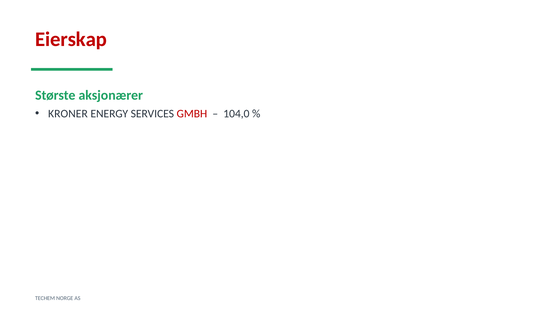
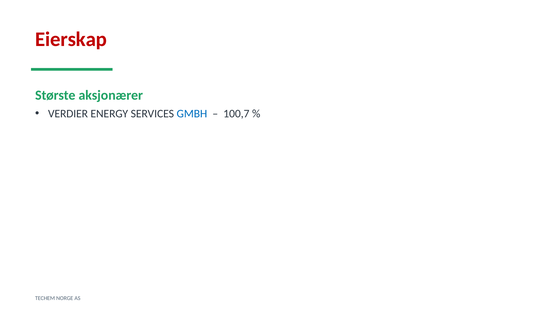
KRONER: KRONER -> VERDIER (68, 114)
GMBH colour: red -> blue (192, 114)
104,0: 104,0 -> 100,7 (236, 114)
